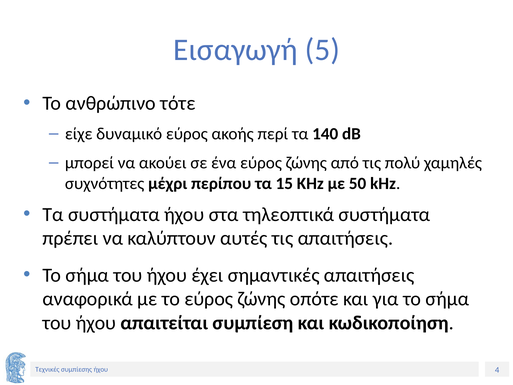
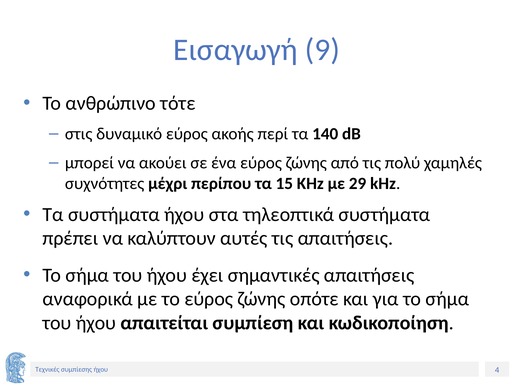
5: 5 -> 9 (322, 50)
είχε: είχε -> στις (79, 134)
50: 50 -> 29 (358, 183)
